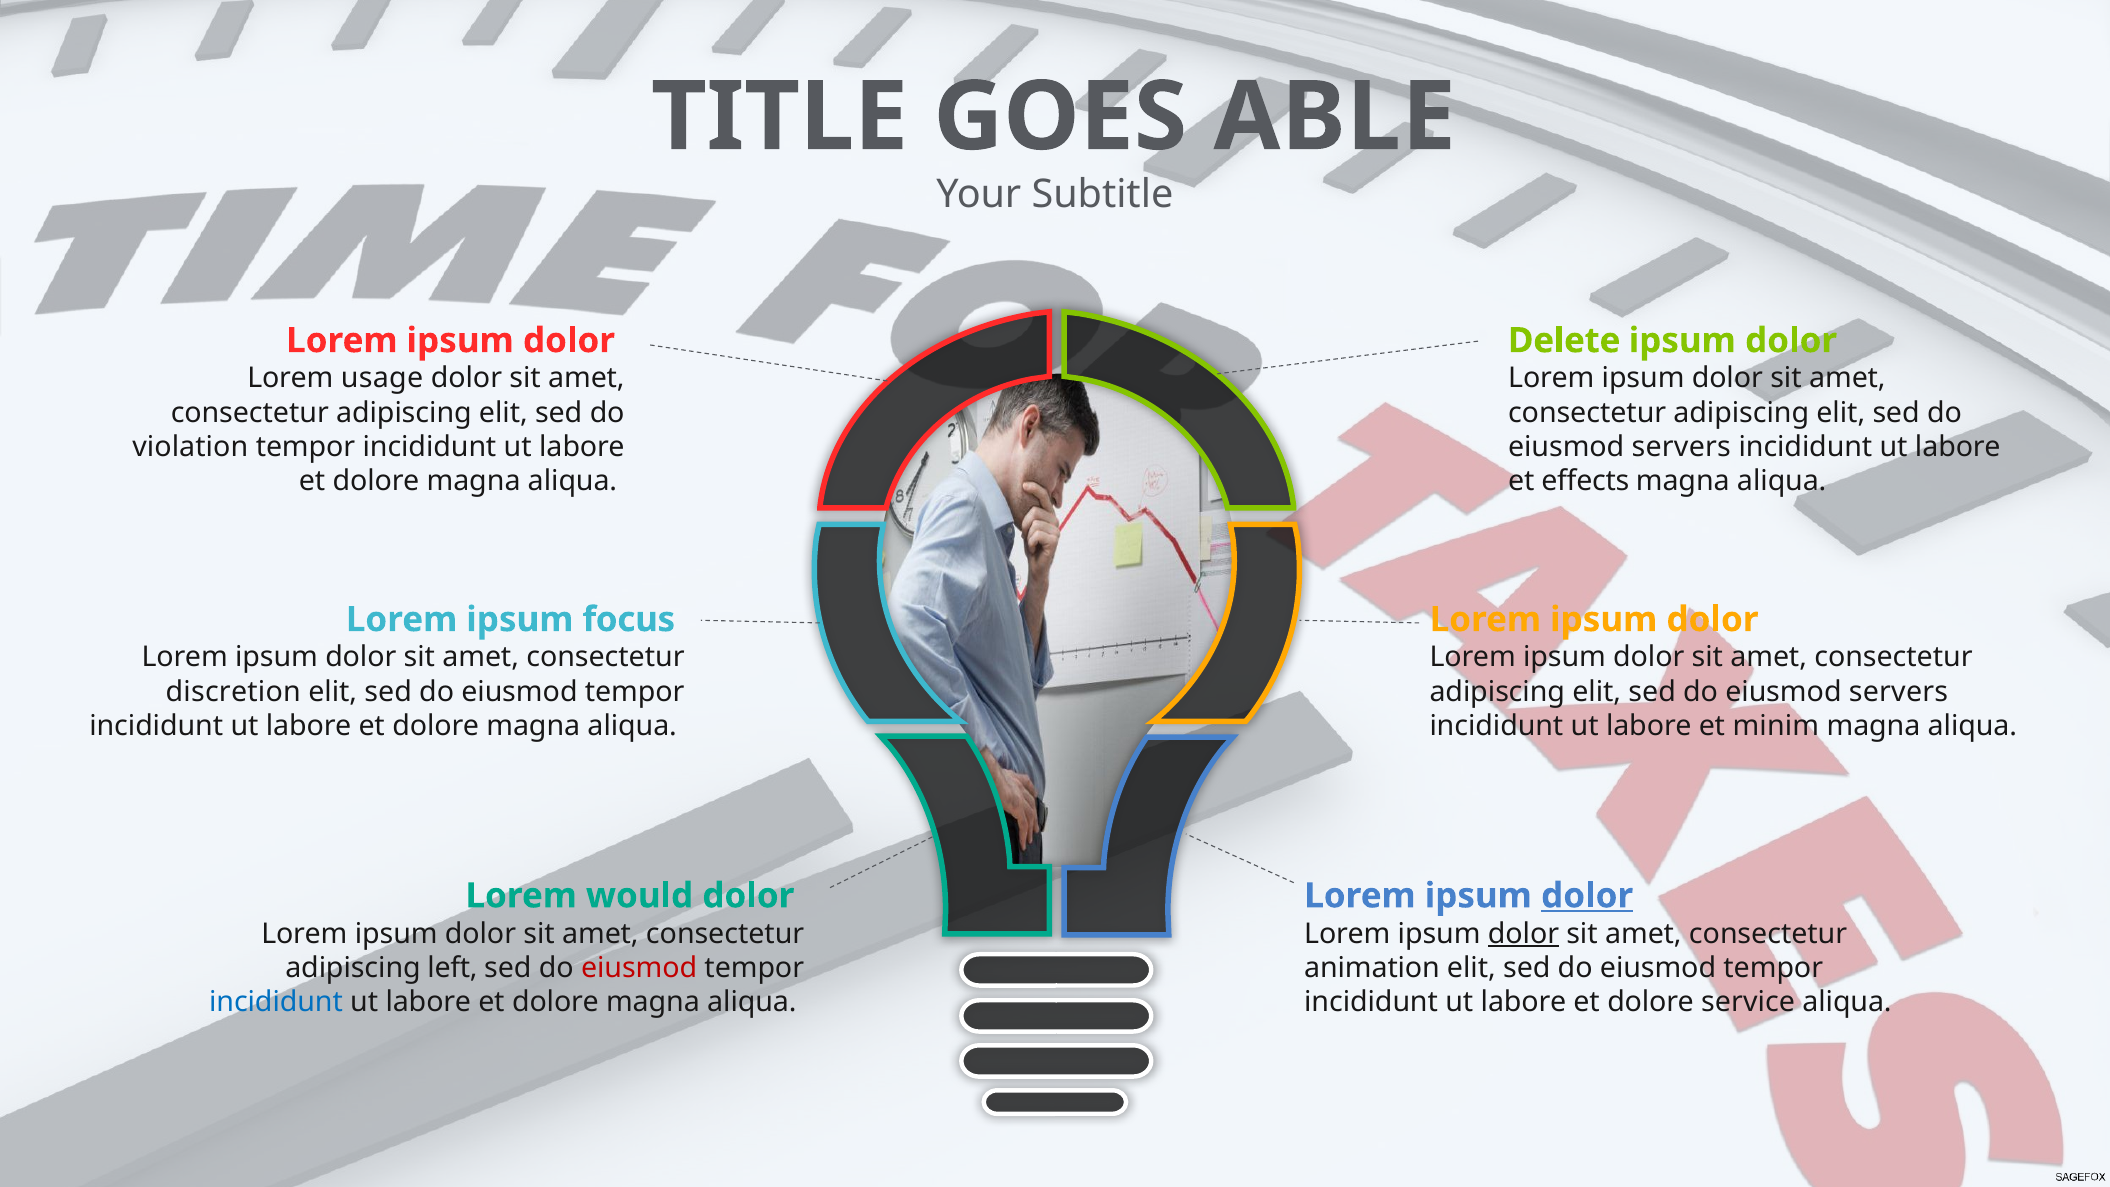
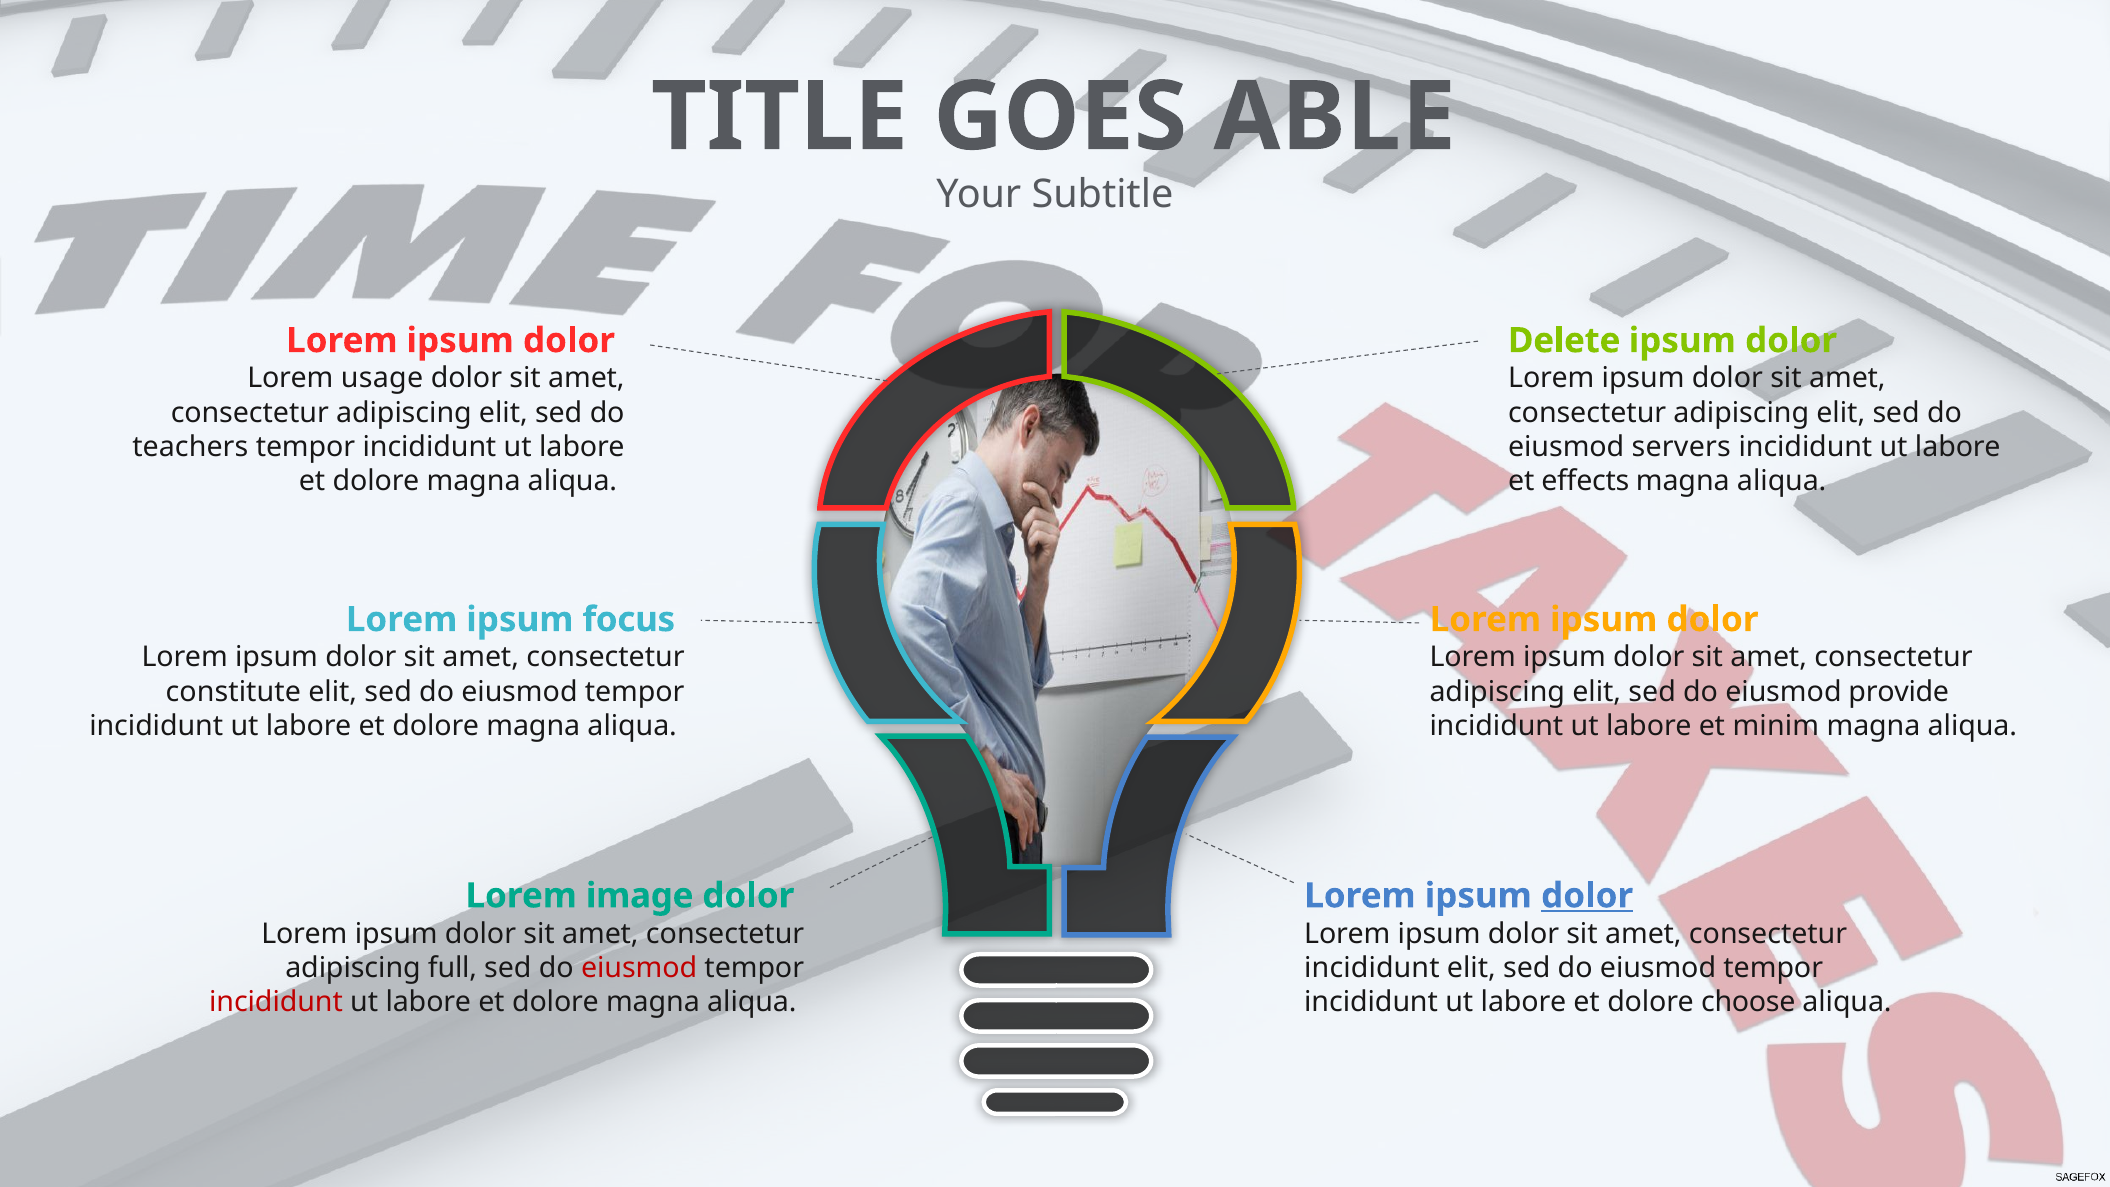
violation: violation -> teachers (190, 447)
discretion: discretion -> constitute (233, 692)
servers: servers -> provide (1899, 692)
would: would -> image (640, 896)
dolor underline: present -> none (1523, 934)
left: left -> full (452, 968)
animation: animation -> incididunt (1372, 968)
incididunt colour: blue -> red (276, 1002)
service: service -> choose (1748, 1002)
